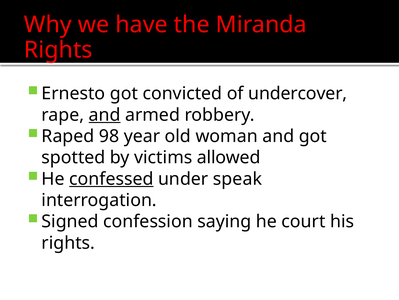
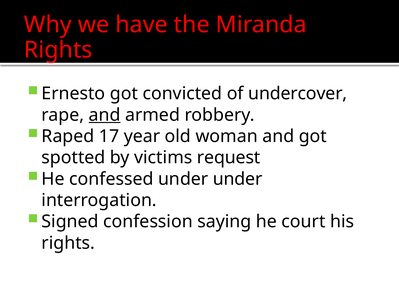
98: 98 -> 17 (109, 136)
allowed: allowed -> request (229, 157)
confessed underline: present -> none (111, 178)
under speak: speak -> under (238, 178)
